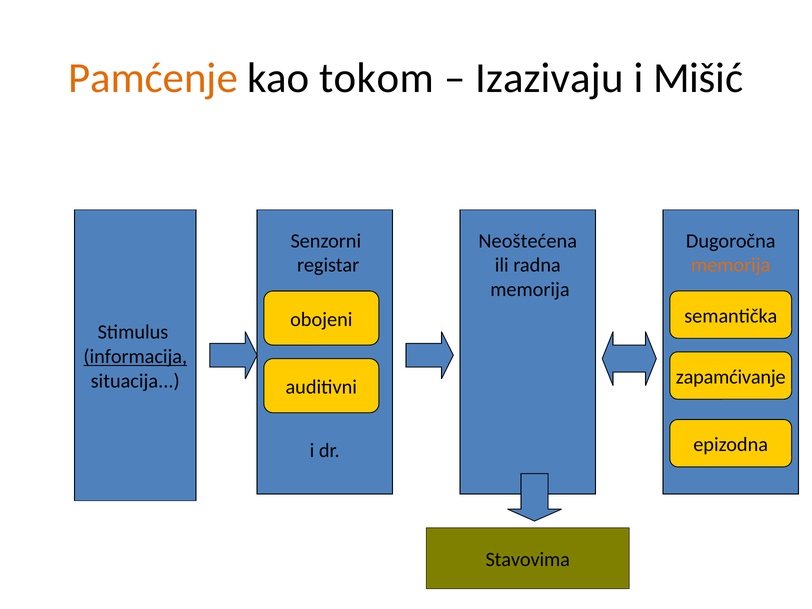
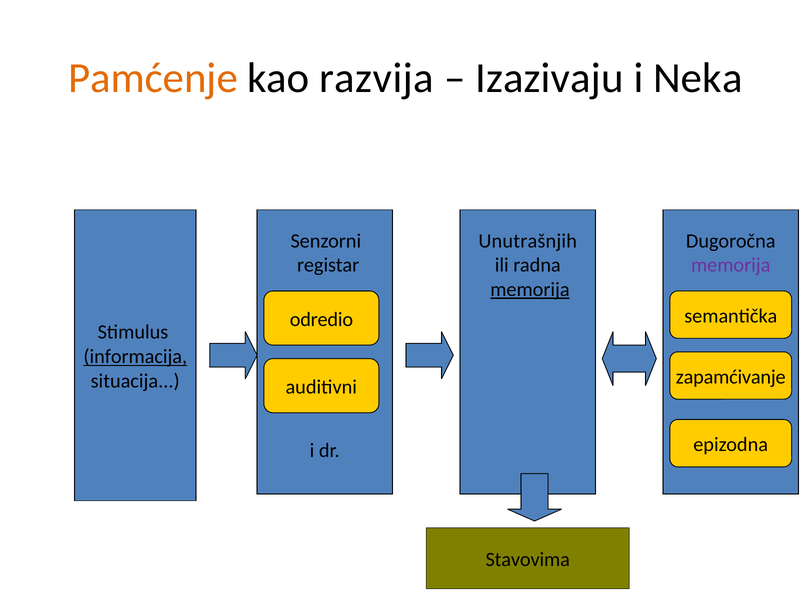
tokom: tokom -> razvija (377, 78)
Mišić: Mišić -> Neka (698, 78)
Neoštećena: Neoštećena -> Unutrašnjih (528, 241)
memorija colour: orange -> purple (731, 265)
memorija underline: none -> present (530, 290)
obojeni: obojeni -> odredio (321, 319)
